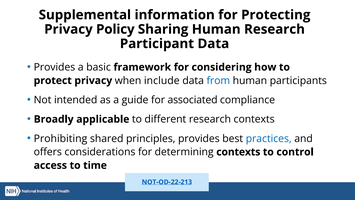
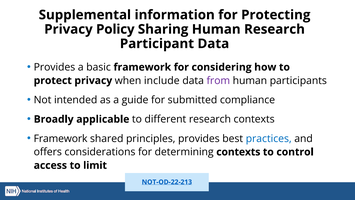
from colour: blue -> purple (218, 80)
associated: associated -> submitted (192, 100)
Prohibiting: Prohibiting -> Framework (61, 138)
time: time -> limit (95, 165)
